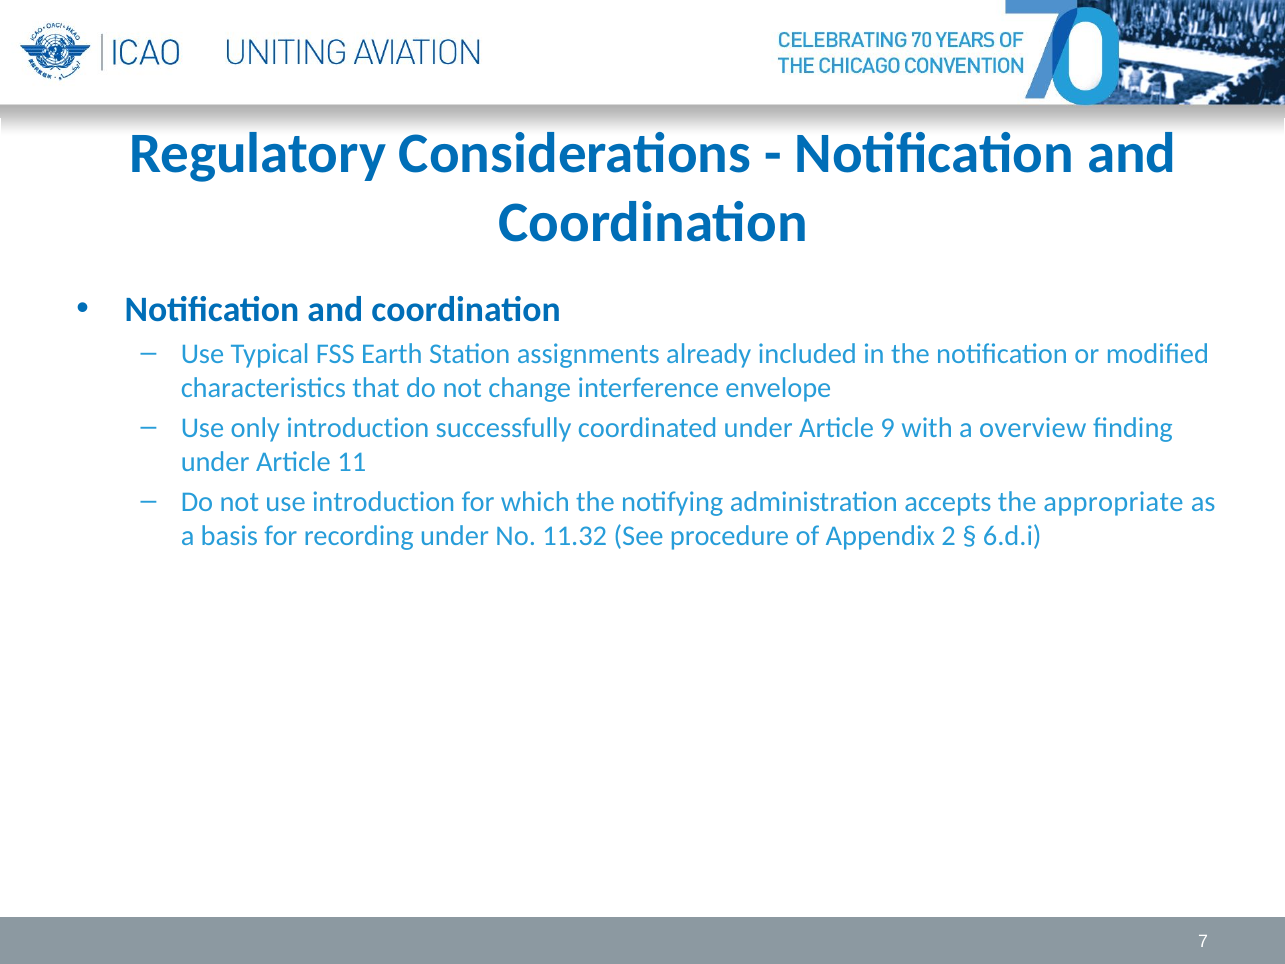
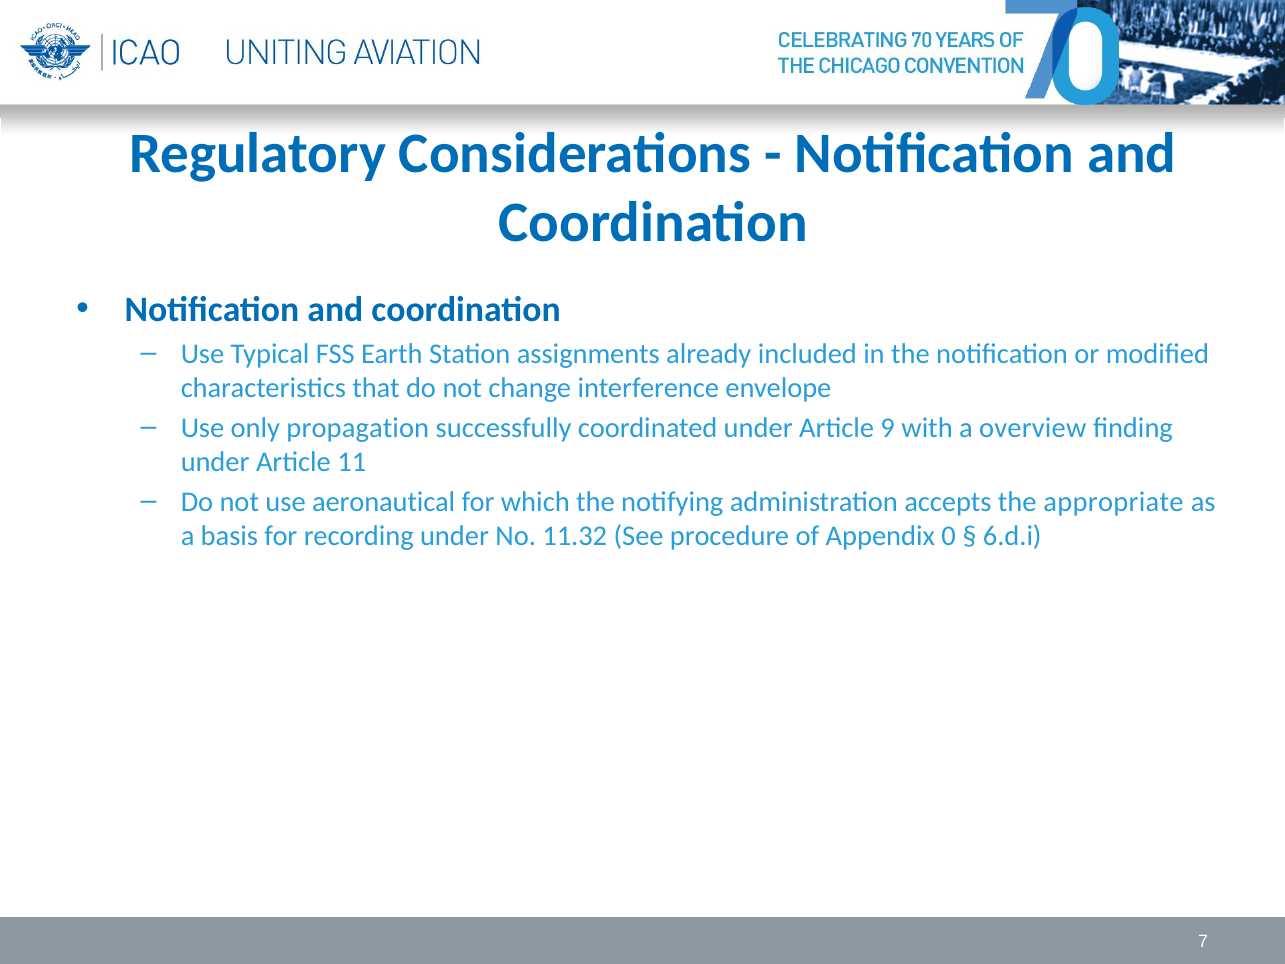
only introduction: introduction -> propagation (358, 428)
use introduction: introduction -> aeronautical (384, 502)
2: 2 -> 0 (949, 536)
